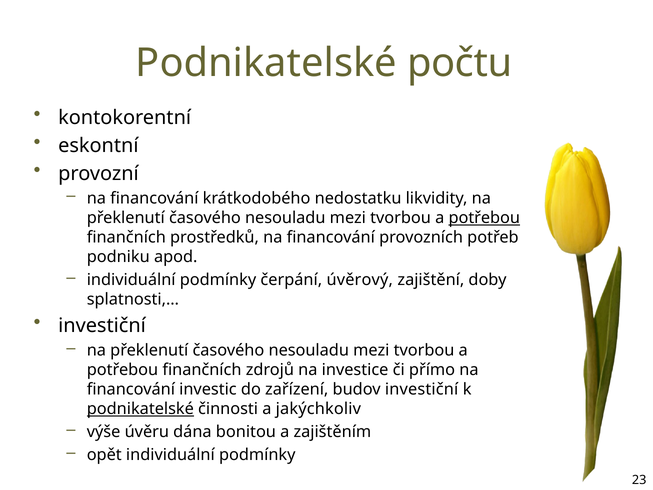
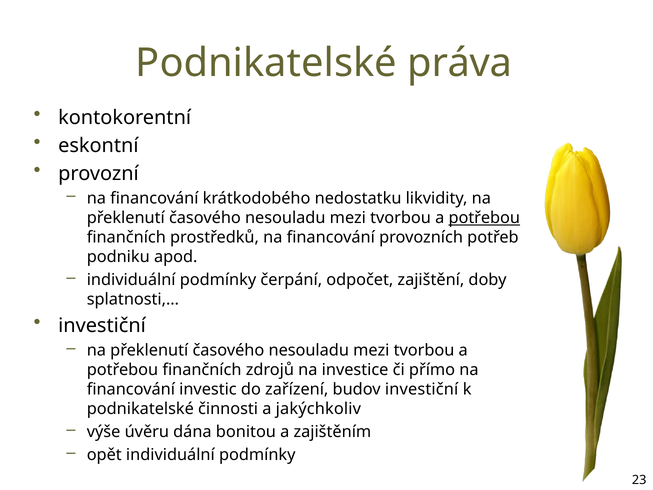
počtu: počtu -> práva (460, 63)
úvěrový: úvěrový -> odpočet (360, 280)
podnikatelské underline: present -> none (140, 409)
